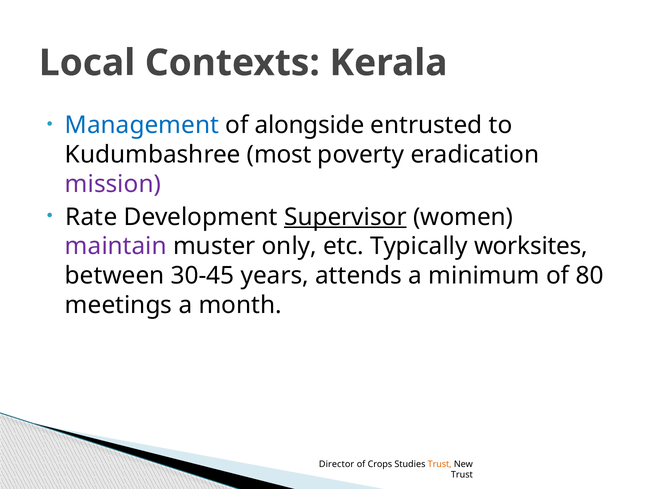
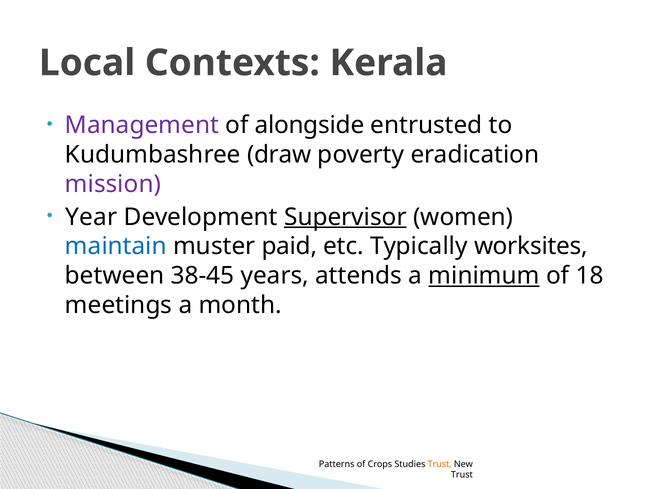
Management colour: blue -> purple (142, 125)
most: most -> draw (279, 154)
Rate: Rate -> Year (91, 217)
maintain colour: purple -> blue (116, 246)
only: only -> paid (289, 246)
30-45: 30-45 -> 38-45 (203, 275)
minimum underline: none -> present (484, 275)
80: 80 -> 18 (590, 275)
Director: Director -> Patterns (337, 463)
